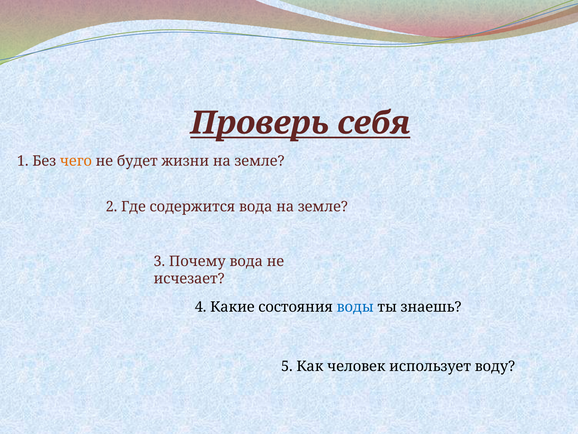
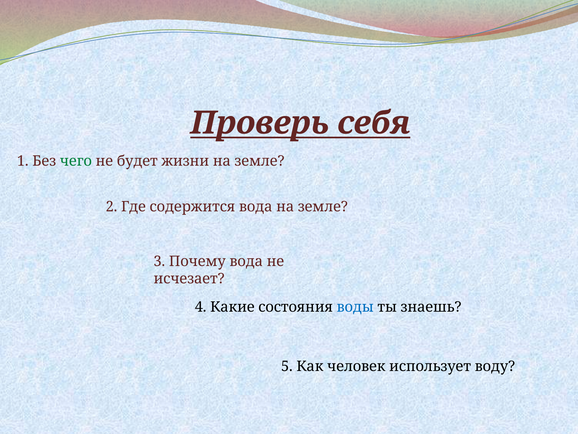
чего colour: orange -> green (76, 161)
